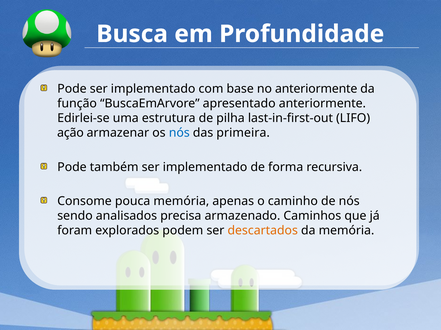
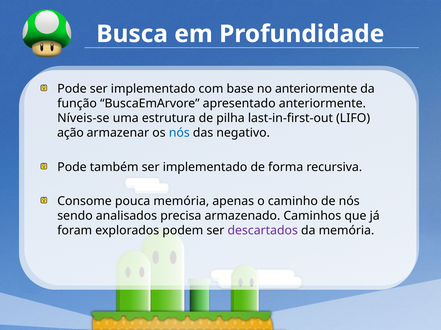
Edirlei-se: Edirlei-se -> Níveis-se (83, 118)
primeira: primeira -> negativo (243, 133)
descartados colour: orange -> purple (263, 231)
